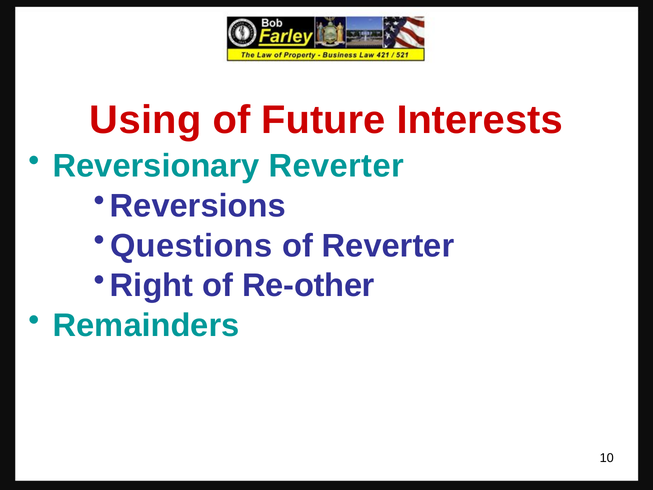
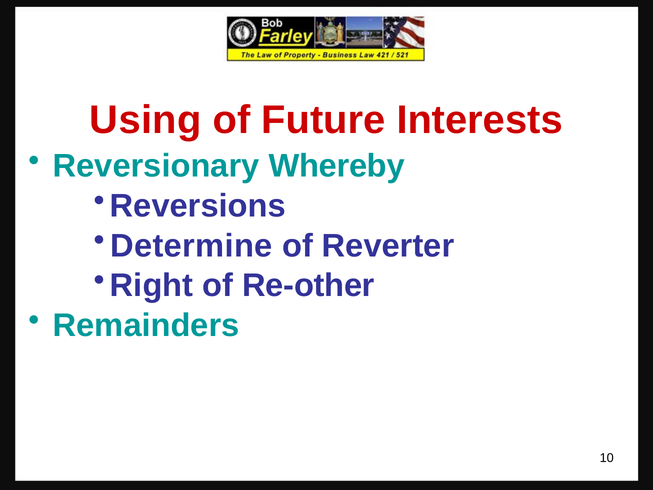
Reversionary Reverter: Reverter -> Whereby (337, 166)
Questions: Questions -> Determine (191, 246)
